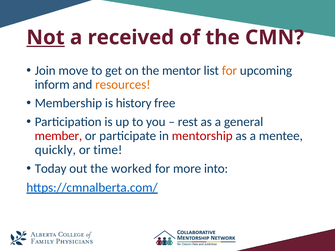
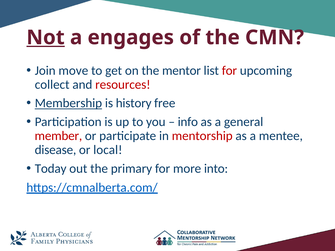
received: received -> engages (131, 38)
for colour: orange -> red (229, 71)
inform: inform -> collect (52, 85)
resources colour: orange -> red (123, 85)
Membership underline: none -> present (68, 103)
rest: rest -> info (188, 122)
quickly: quickly -> disease (55, 150)
time: time -> local (108, 150)
worked: worked -> primary (131, 169)
